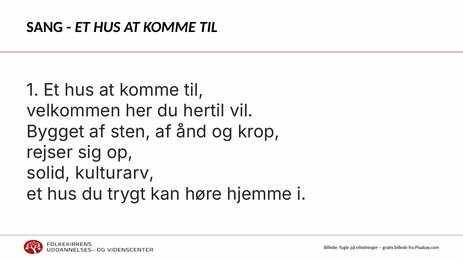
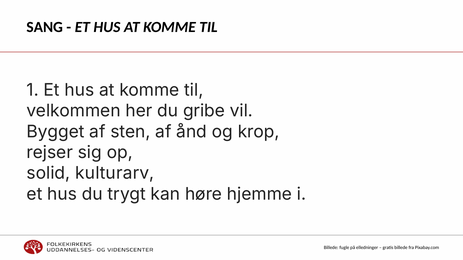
hertil: hertil -> gribe (204, 111)
